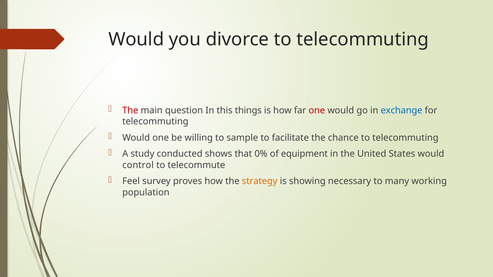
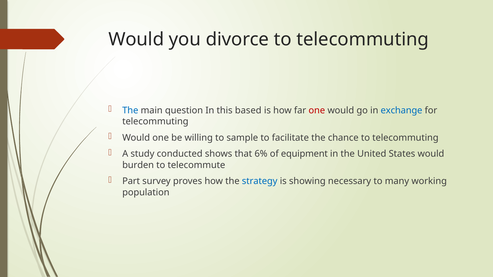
The colour: red -> blue (130, 111)
things: things -> based (248, 111)
0%: 0% -> 6% (261, 154)
control: control -> burden (138, 165)
Feel: Feel -> Part (131, 181)
strategy colour: orange -> blue (260, 181)
